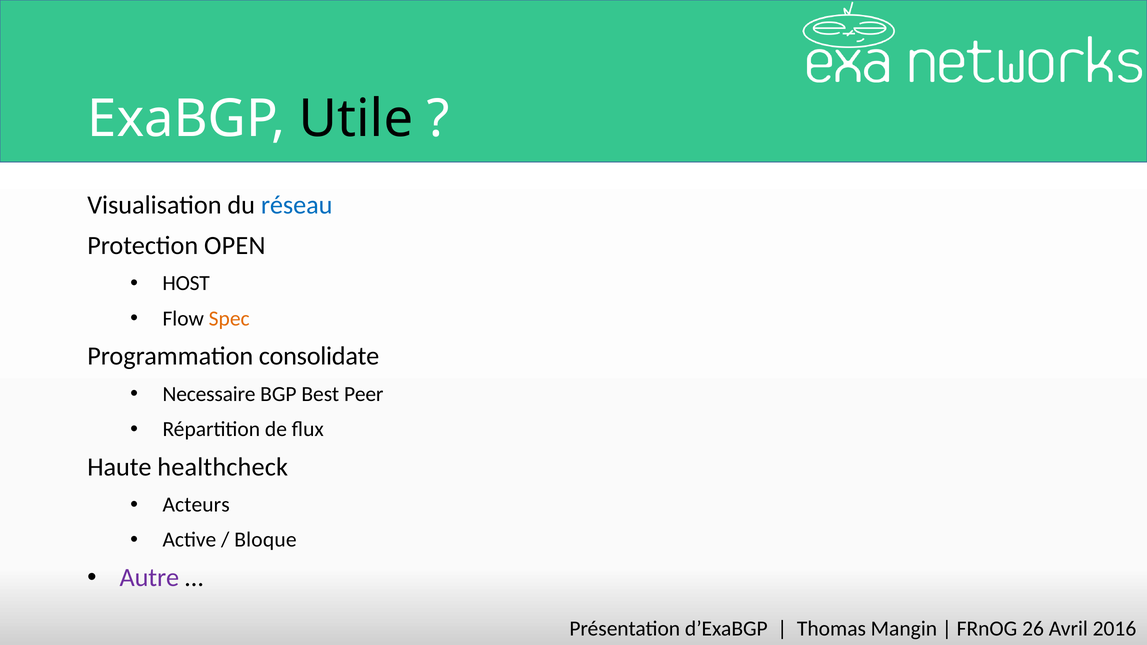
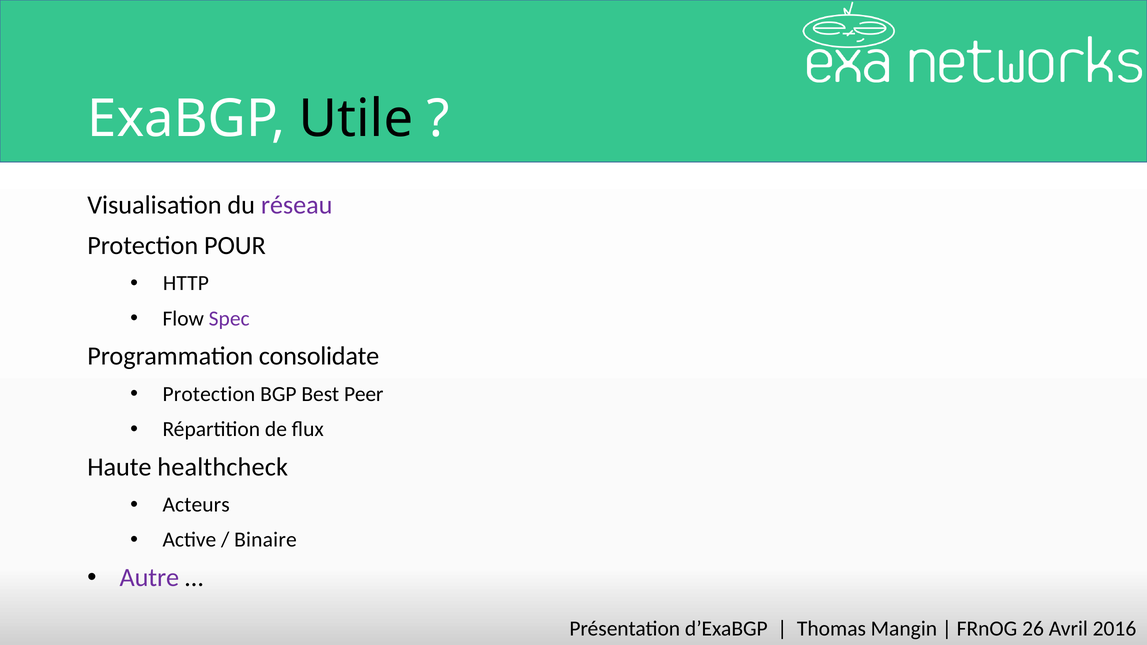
réseau colour: blue -> purple (297, 205)
OPEN: OPEN -> POUR (235, 246)
HOST: HOST -> HTTP (186, 283)
Spec colour: orange -> purple (229, 319)
Necessaire: Necessaire -> Protection (209, 394)
Bloque: Bloque -> Binaire (265, 540)
